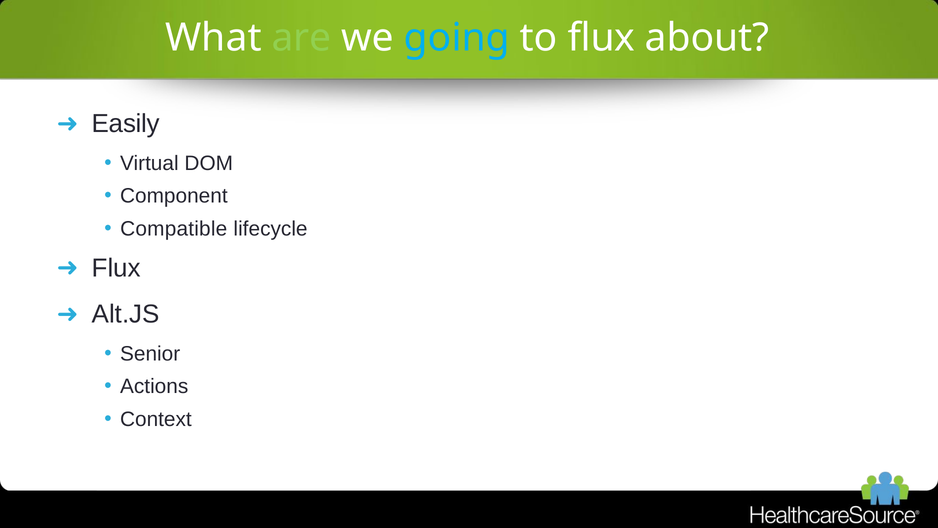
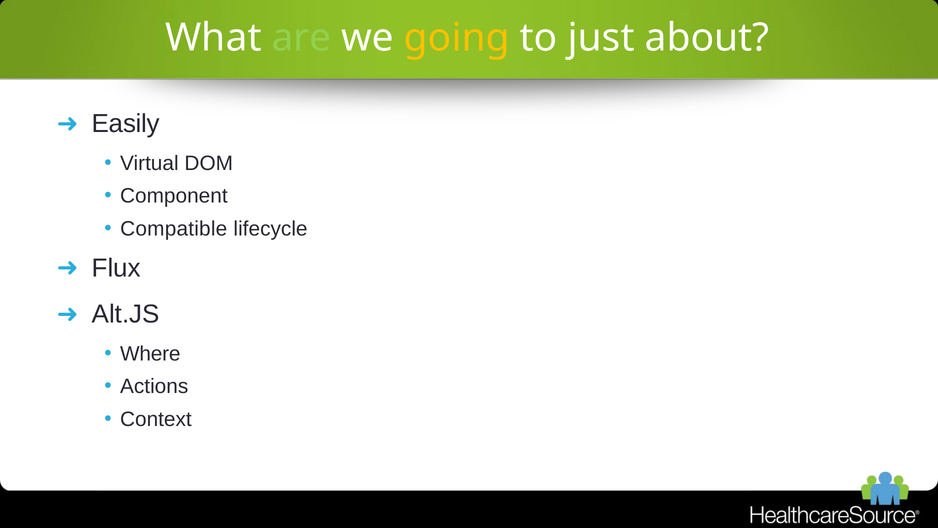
going colour: light blue -> yellow (457, 38)
to flux: flux -> just (601, 38)
Senior: Senior -> Where (150, 354)
